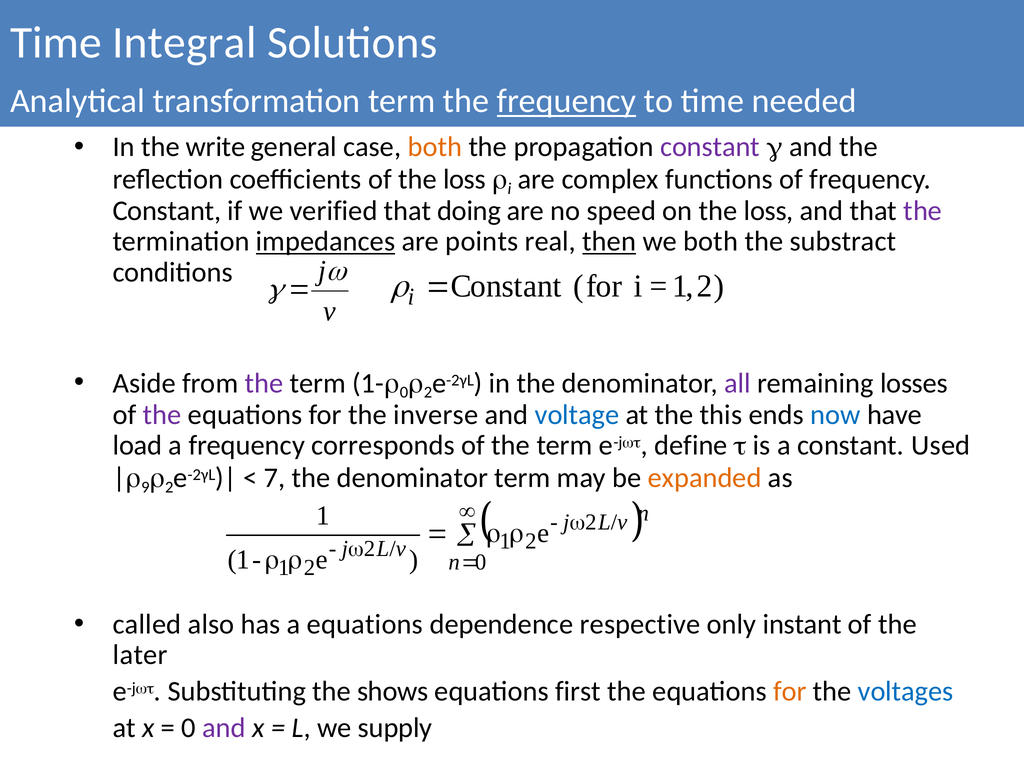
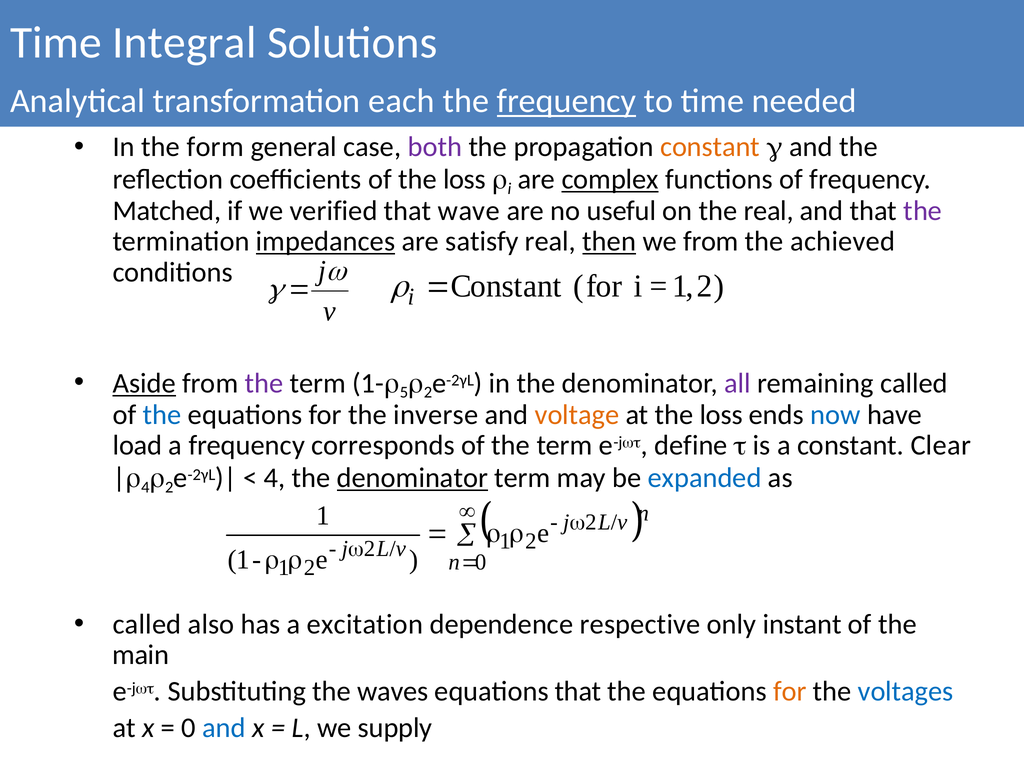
transformation term: term -> each (402, 101)
write: write -> form (215, 147)
both colour: orange -> purple (435, 147)
constant colour: purple -> orange (710, 147)
complex underline: none -> present (610, 180)
Constant: Constant -> Matched (167, 211)
doing: doing -> wave (469, 211)
speed: speed -> useful (622, 211)
on the loss: loss -> real (769, 211)
points: points -> satisfy (482, 242)
we both: both -> from (711, 242)
substract: substract -> achieved (843, 242)
Aside underline: none -> present (144, 383)
0: 0 -> 5 (404, 392)
remaining losses: losses -> called (914, 383)
the colour: purple -> blue (162, 415)
voltage colour: blue -> orange (577, 415)
at the this: this -> loss (721, 415)
Used: Used -> Clear (941, 445)
9: 9 -> 4 (145, 487)
7: 7 -> 4 (275, 478)
denominator underline: none -> present (412, 478)
expanded colour: orange -> blue (705, 478)
a equations: equations -> excitation (365, 624)
later: later -> main (141, 655)
shows: shows -> waves (393, 691)
equations first: first -> that (578, 691)
and colour: purple -> blue (224, 728)
